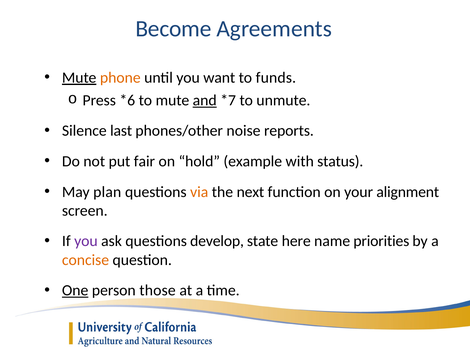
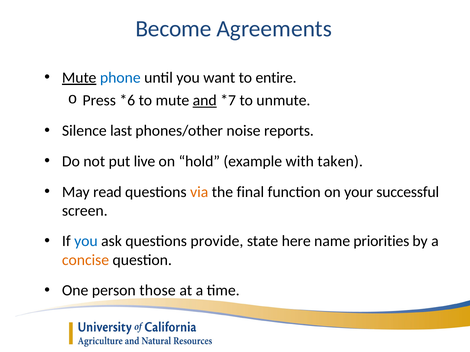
phone colour: orange -> blue (120, 78)
funds: funds -> entire (276, 78)
fair: fair -> live (144, 162)
status: status -> taken (340, 162)
plan: plan -> read (107, 192)
next: next -> final (250, 192)
alignment: alignment -> successful (408, 192)
you colour: purple -> blue (86, 241)
develop: develop -> provide (217, 241)
One underline: present -> none (75, 291)
